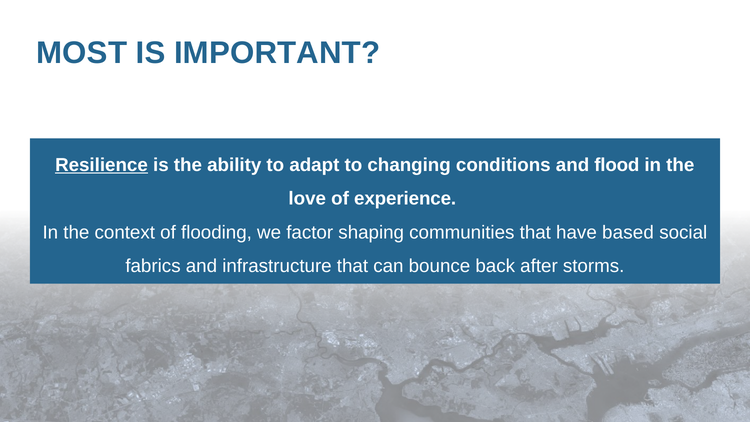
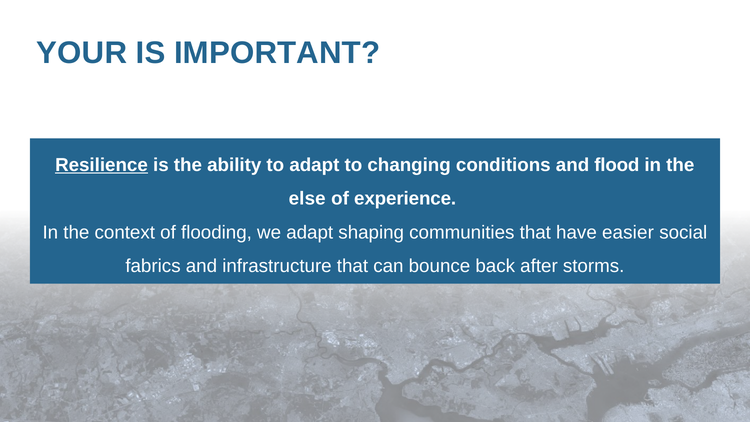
MOST: MOST -> YOUR (82, 53)
love: love -> else (307, 199)
we factor: factor -> adapt (310, 232)
based: based -> easier (628, 232)
